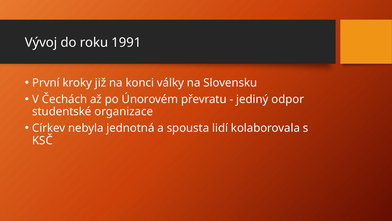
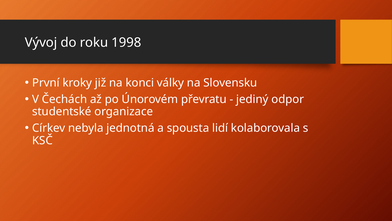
1991: 1991 -> 1998 (126, 43)
